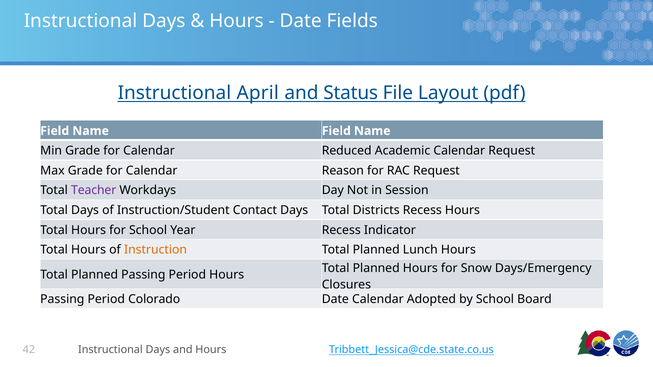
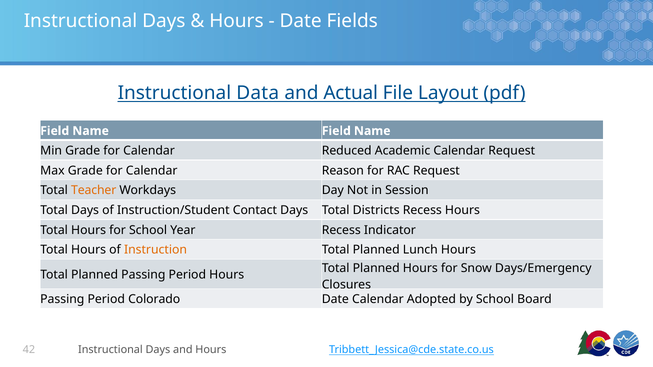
April: April -> Data (258, 93)
Status: Status -> Actual (351, 93)
Teacher colour: purple -> orange (94, 191)
